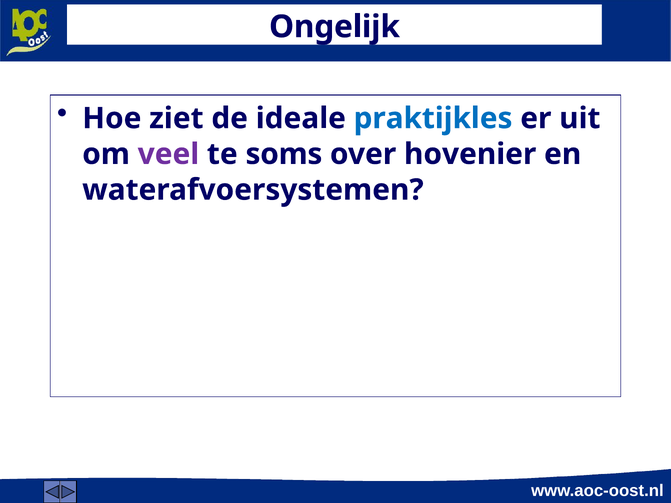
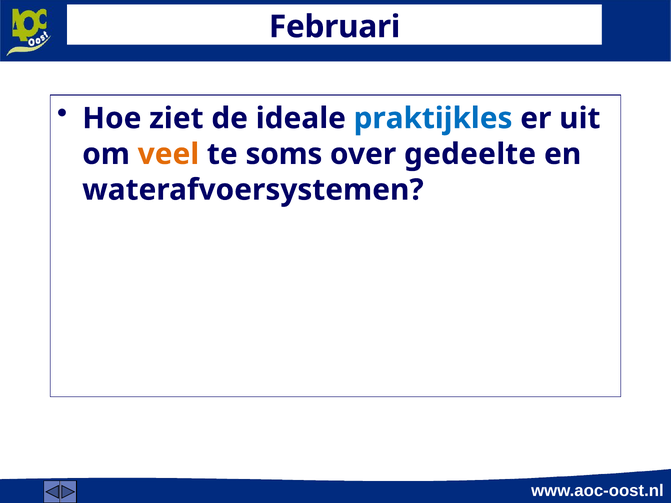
Ongelijk: Ongelijk -> Februari (335, 27)
veel colour: purple -> orange (168, 154)
hovenier: hovenier -> gedeelte (470, 154)
